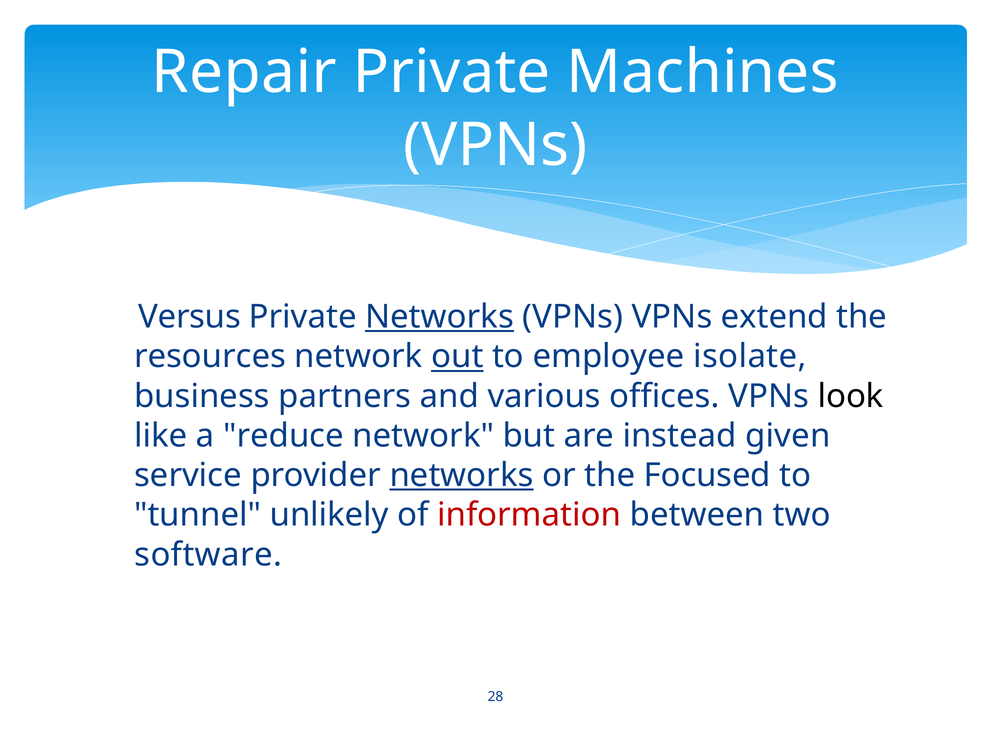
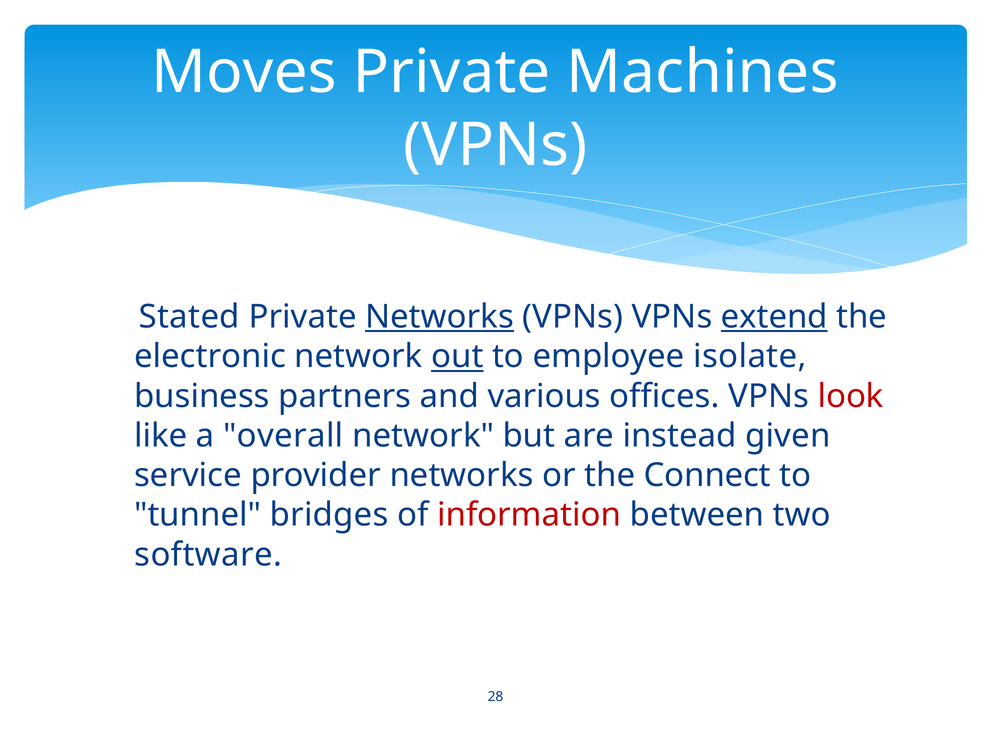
Repair: Repair -> Moves (244, 72)
Versus: Versus -> Stated (189, 317)
extend underline: none -> present (774, 317)
resources: resources -> electronic (210, 357)
look colour: black -> red (851, 396)
reduce: reduce -> overall (283, 436)
networks underline: present -> none (462, 476)
Focused: Focused -> Connect (707, 476)
unlikely: unlikely -> bridges (329, 515)
